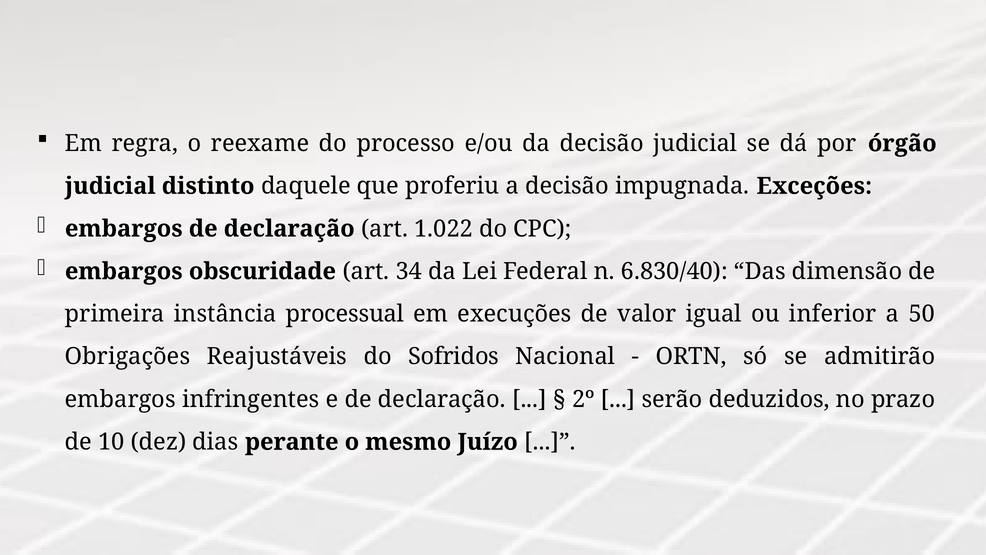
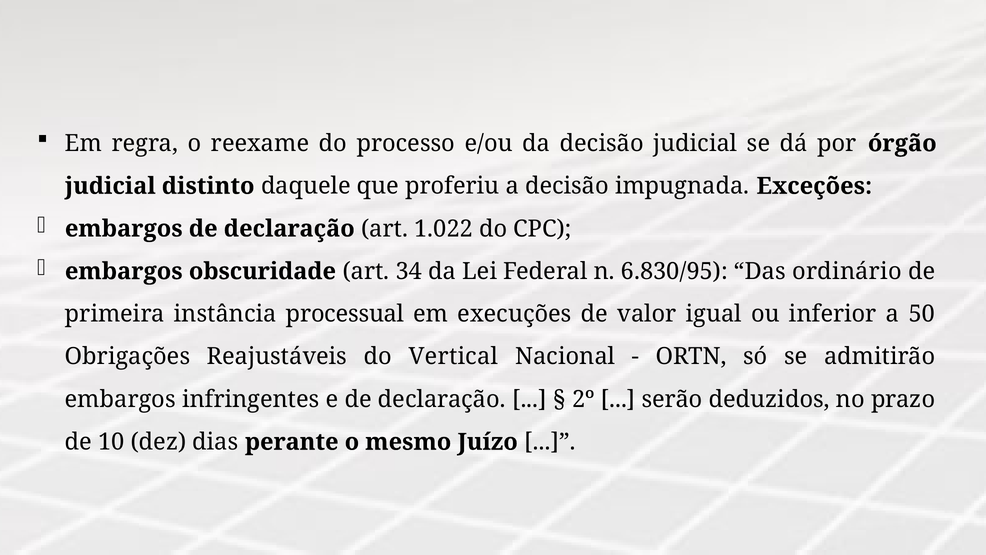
6.830/40: 6.830/40 -> 6.830/95 (674, 271)
dimensão: dimensão -> ordinário (847, 271)
Sofridos: Sofridos -> Vertical (453, 356)
